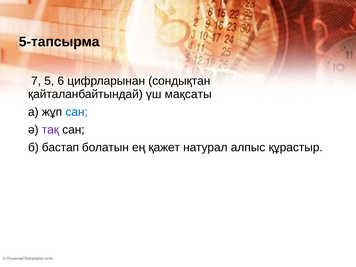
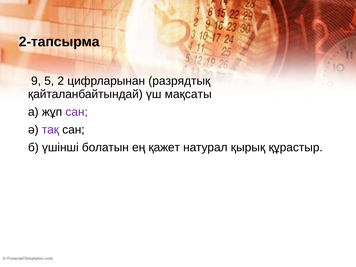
5-тапсырма: 5-тапсырма -> 2-тапсырма (59, 42)
7: 7 -> 9 (36, 81)
6: 6 -> 2 (61, 81)
сондықтан: сондықтан -> разрядтық (179, 81)
сан colour: blue -> purple (77, 112)
бастап: бастап -> үшінші (60, 147)
алпыс: алпыс -> қырық (248, 147)
